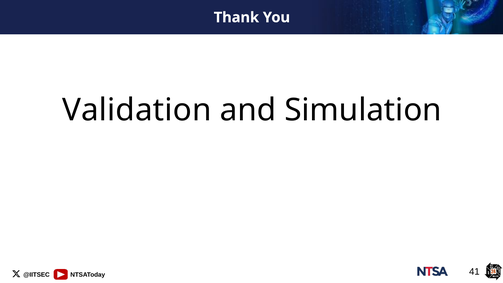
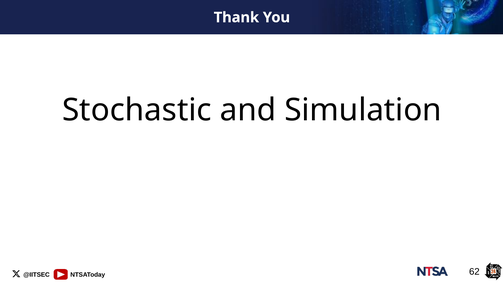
Validation: Validation -> Stochastic (137, 110)
41: 41 -> 62 (474, 272)
